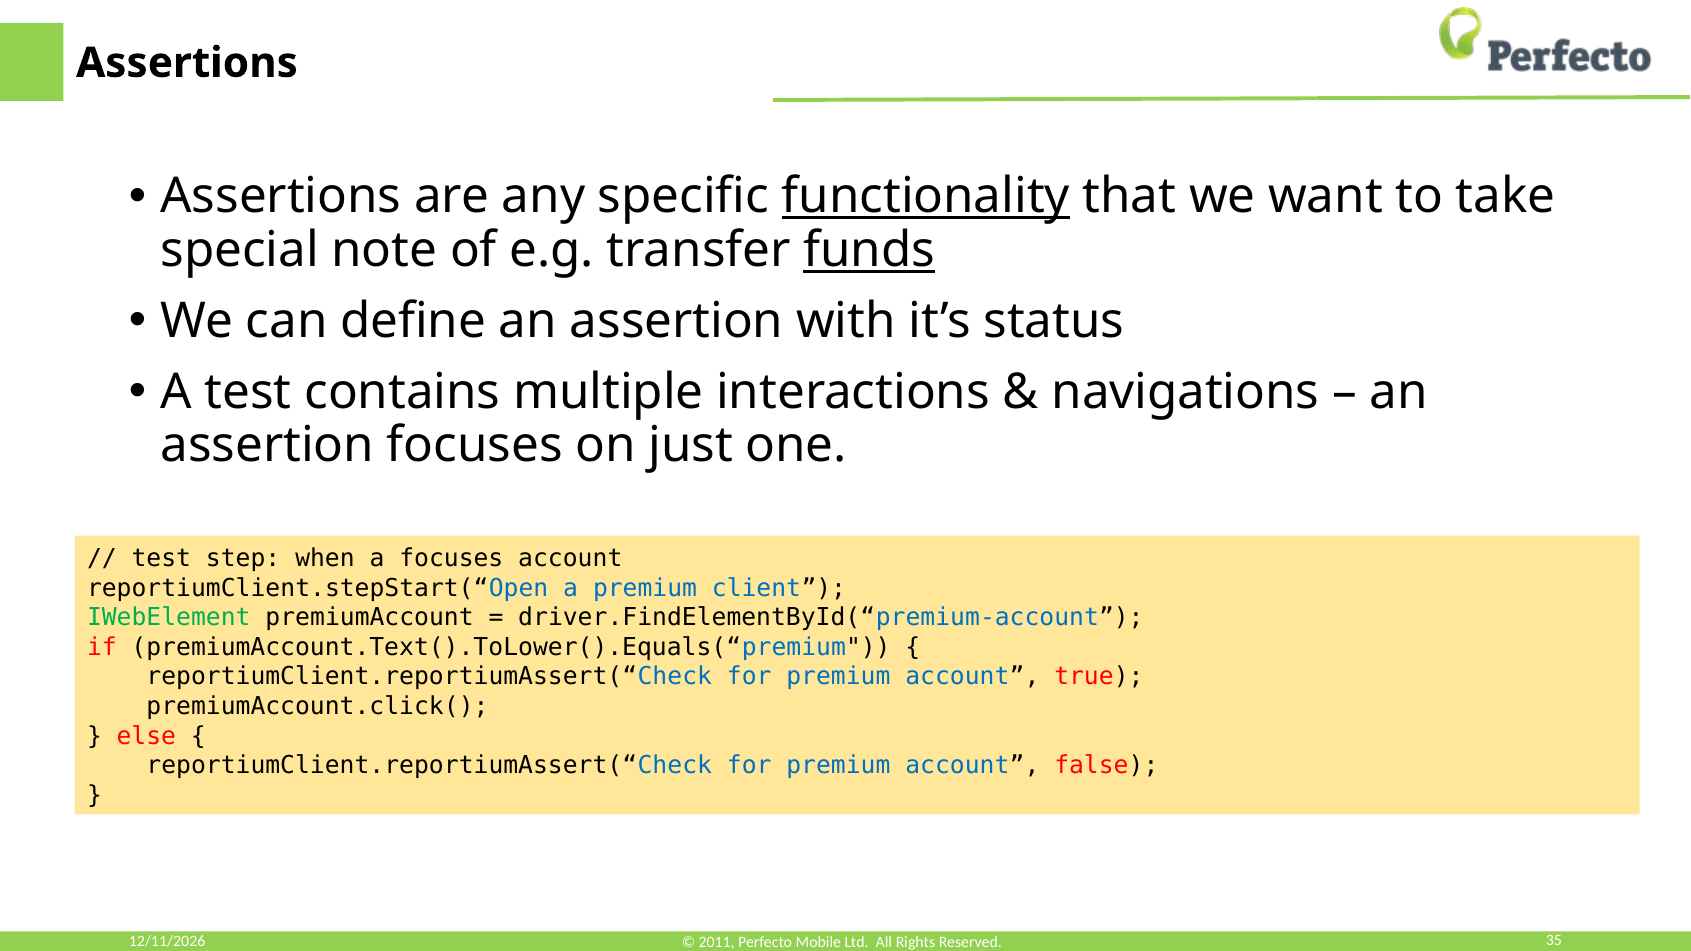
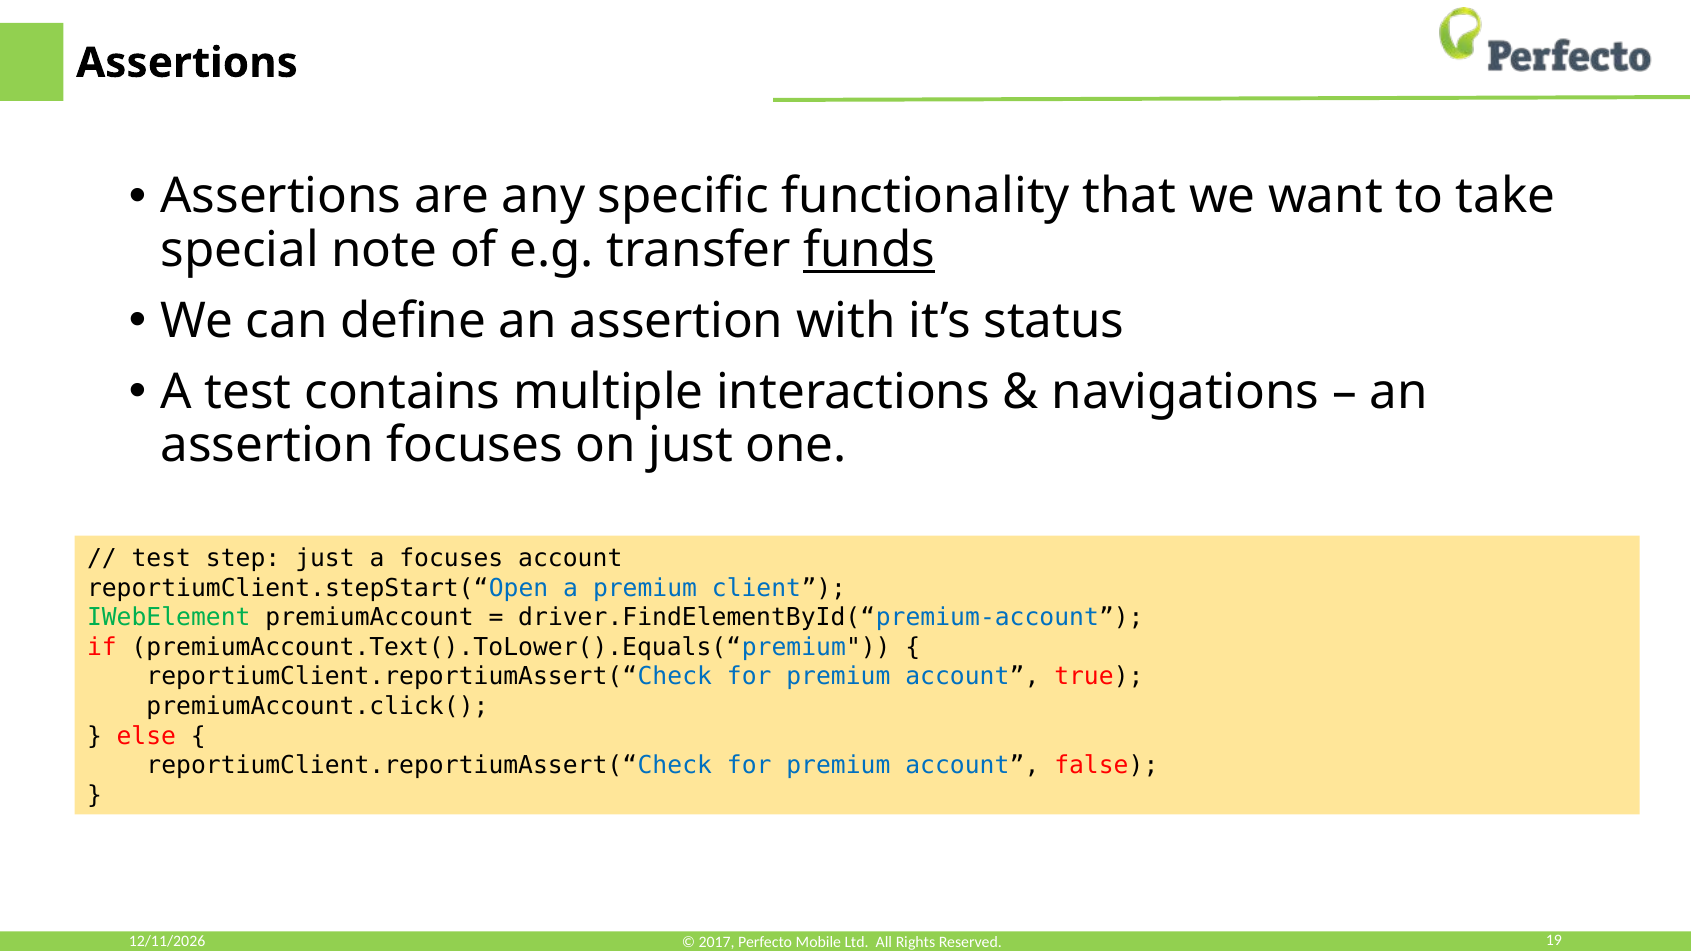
functionality underline: present -> none (926, 197)
step when: when -> just (325, 558)
35: 35 -> 19 (1554, 941)
2011: 2011 -> 2017 (717, 942)
